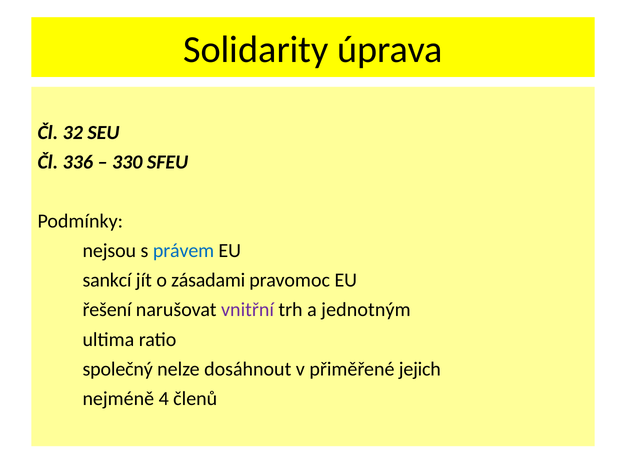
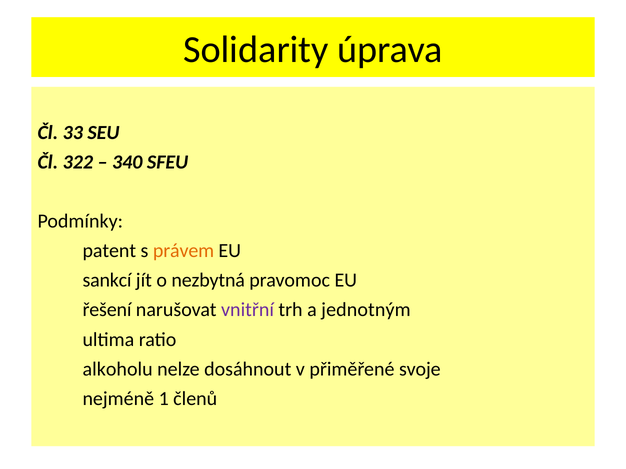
32: 32 -> 33 (73, 133)
336: 336 -> 322 (78, 162)
330: 330 -> 340 (127, 162)
nejsou: nejsou -> patent (109, 251)
právem colour: blue -> orange (184, 251)
zásadami: zásadami -> nezbytná (208, 281)
společný: společný -> alkoholu (118, 369)
jejich: jejich -> svoje (420, 369)
4: 4 -> 1 (164, 399)
